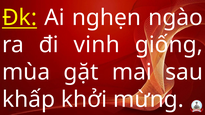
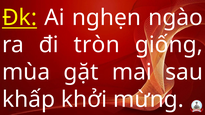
vinh: vinh -> tròn (97, 45)
